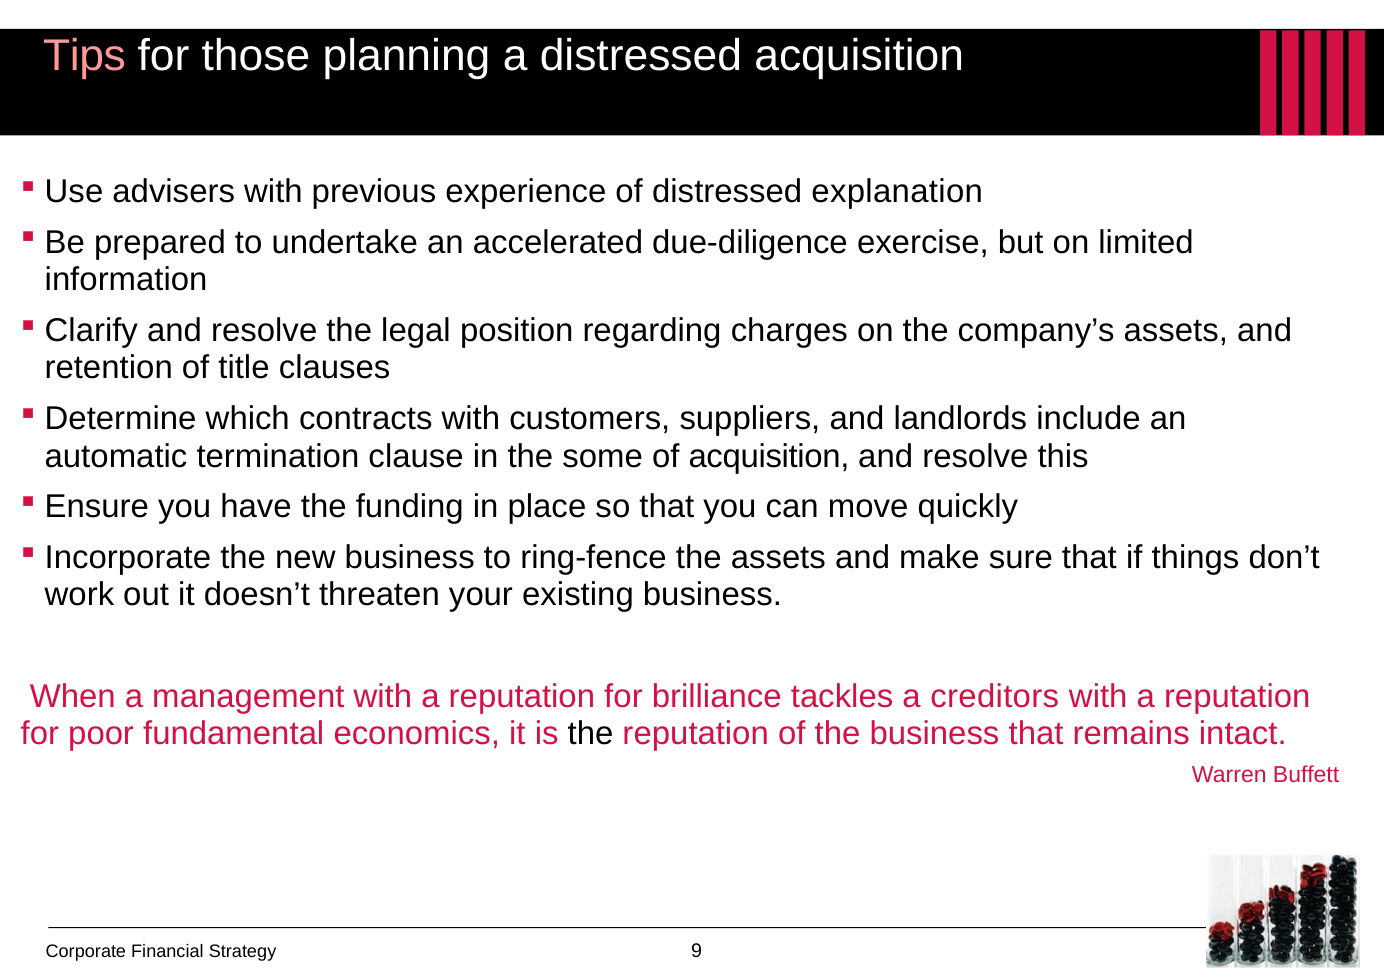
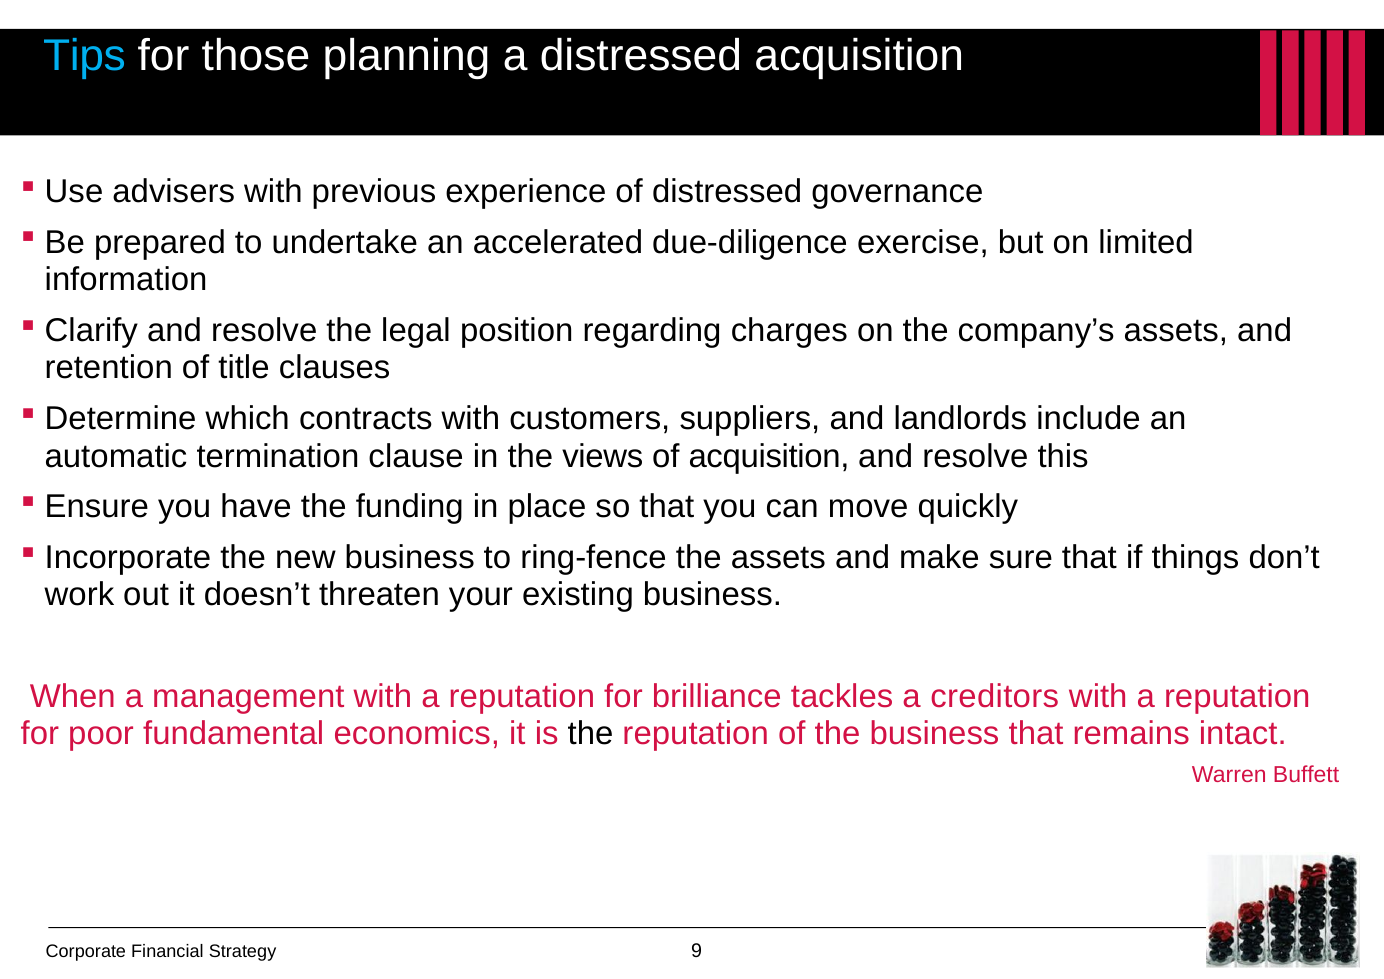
Tips colour: pink -> light blue (84, 55)
explanation: explanation -> governance (897, 192)
some: some -> views (603, 456)
